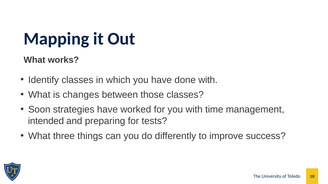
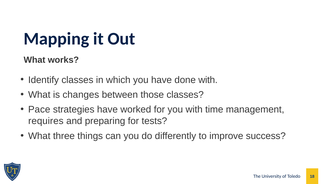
Soon: Soon -> Pace (39, 110)
intended: intended -> requires (46, 121)
